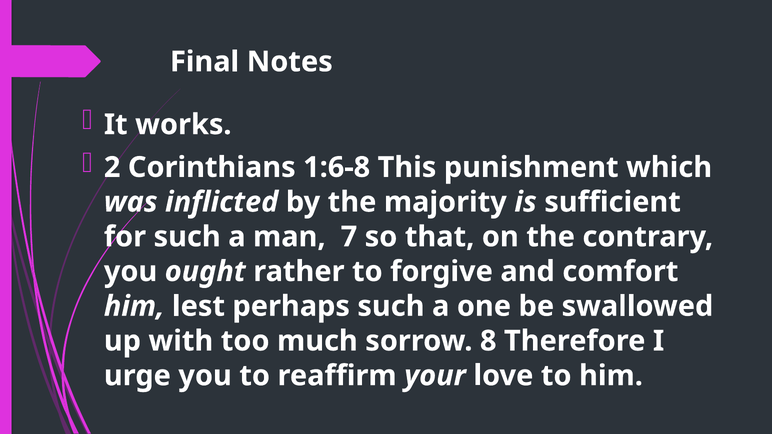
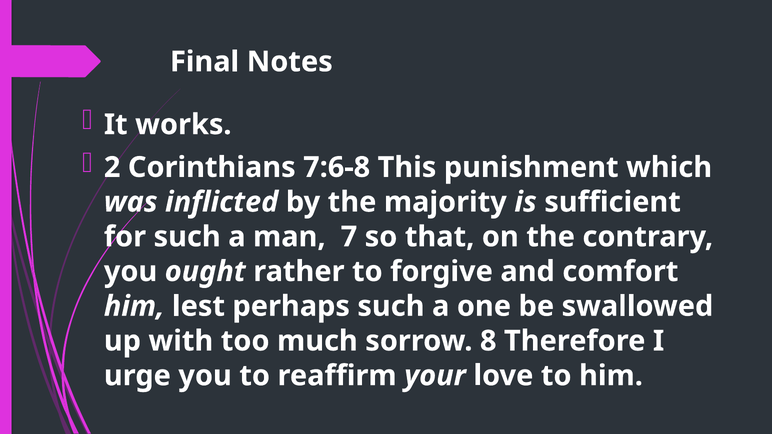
1:6-8: 1:6-8 -> 7:6-8 (337, 167)
